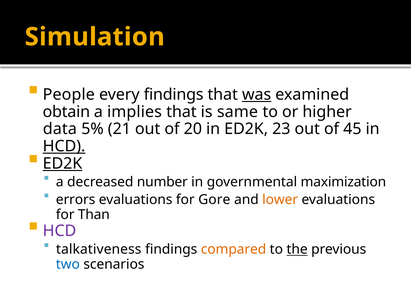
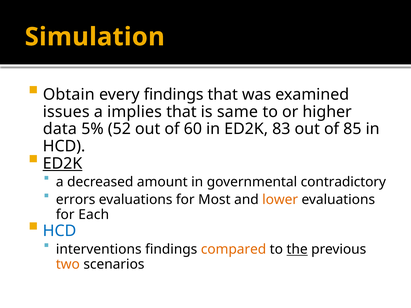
People: People -> Obtain (69, 95)
was underline: present -> none (257, 95)
obtain: obtain -> issues (66, 112)
21: 21 -> 52 (119, 129)
20: 20 -> 60 (193, 129)
23: 23 -> 83 (281, 129)
45: 45 -> 85 (352, 129)
HCD underline: present -> none (64, 146)
number: number -> amount (162, 182)
maximization: maximization -> contradictory (343, 182)
Gore: Gore -> Most (214, 200)
Than: Than -> Each (94, 215)
HCD colour: purple -> blue (60, 231)
talkativeness: talkativeness -> interventions (99, 250)
two colour: blue -> orange (68, 264)
